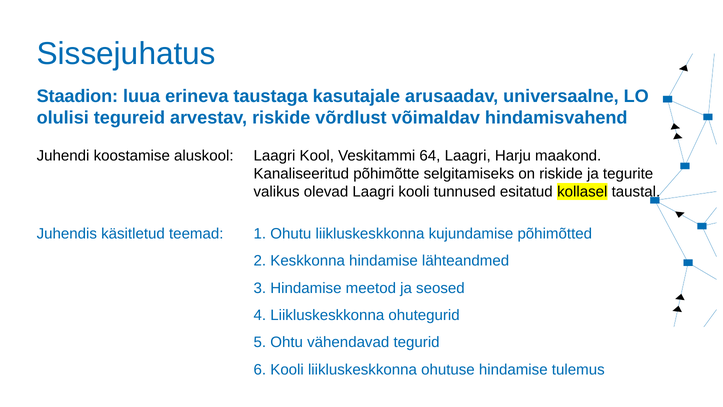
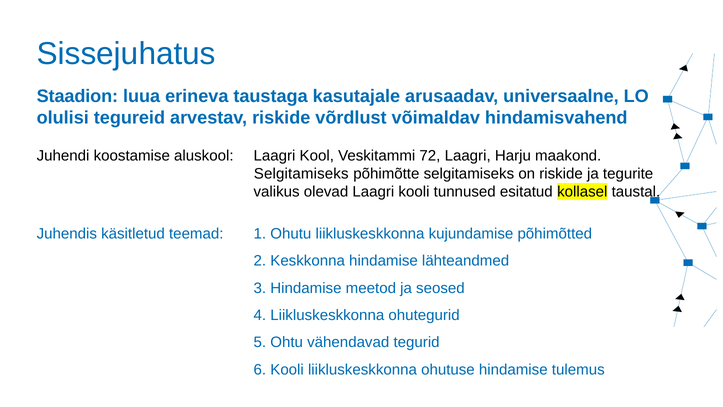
64: 64 -> 72 (430, 156)
Kanaliseeritud: Kanaliseeritud -> Selgitamiseks (301, 174)
